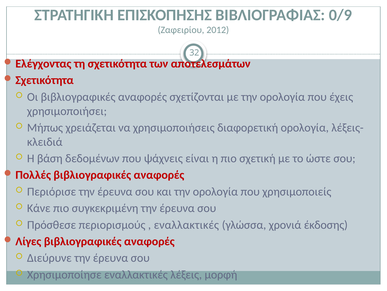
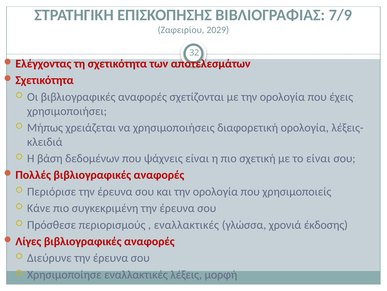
0/9: 0/9 -> 7/9 (340, 15)
2012: 2012 -> 2029 (218, 30)
το ώστε: ώστε -> είναι (318, 158)
